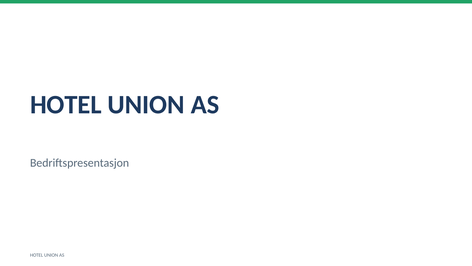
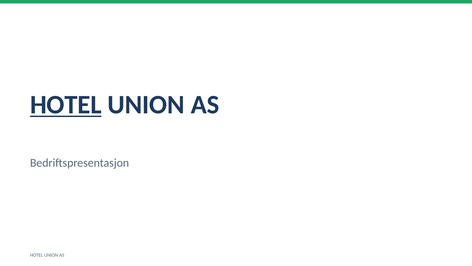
HOTEL underline: none -> present (66, 105)
